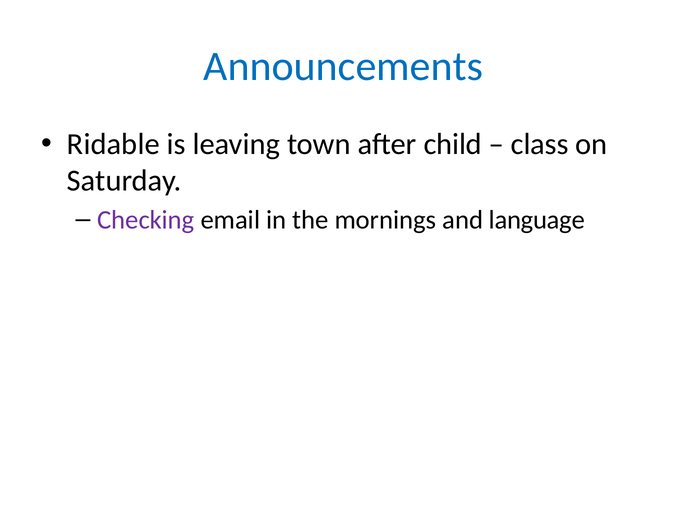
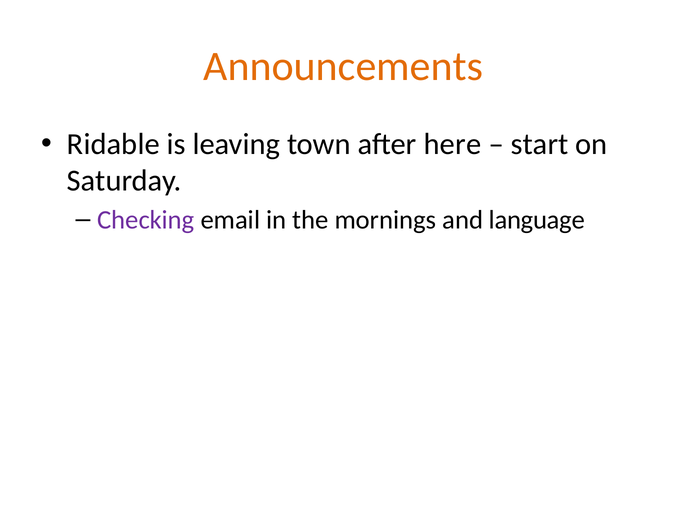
Announcements colour: blue -> orange (343, 67)
child: child -> here (453, 144)
class: class -> start (540, 144)
